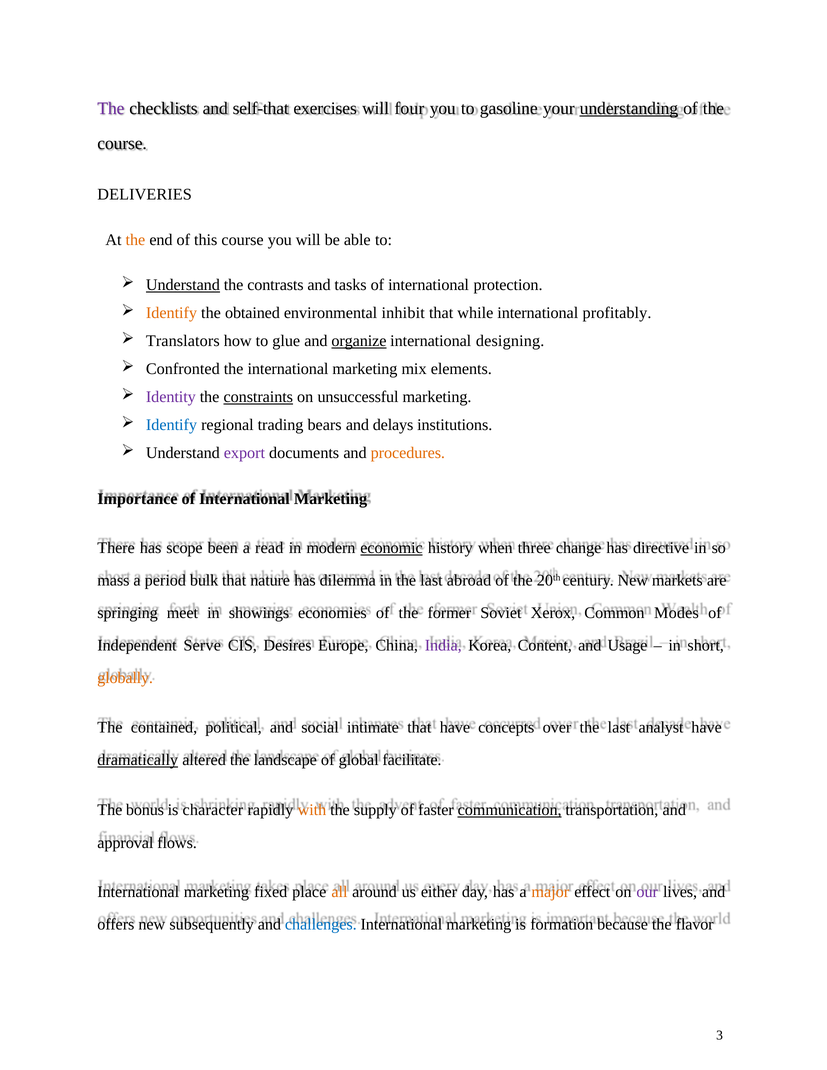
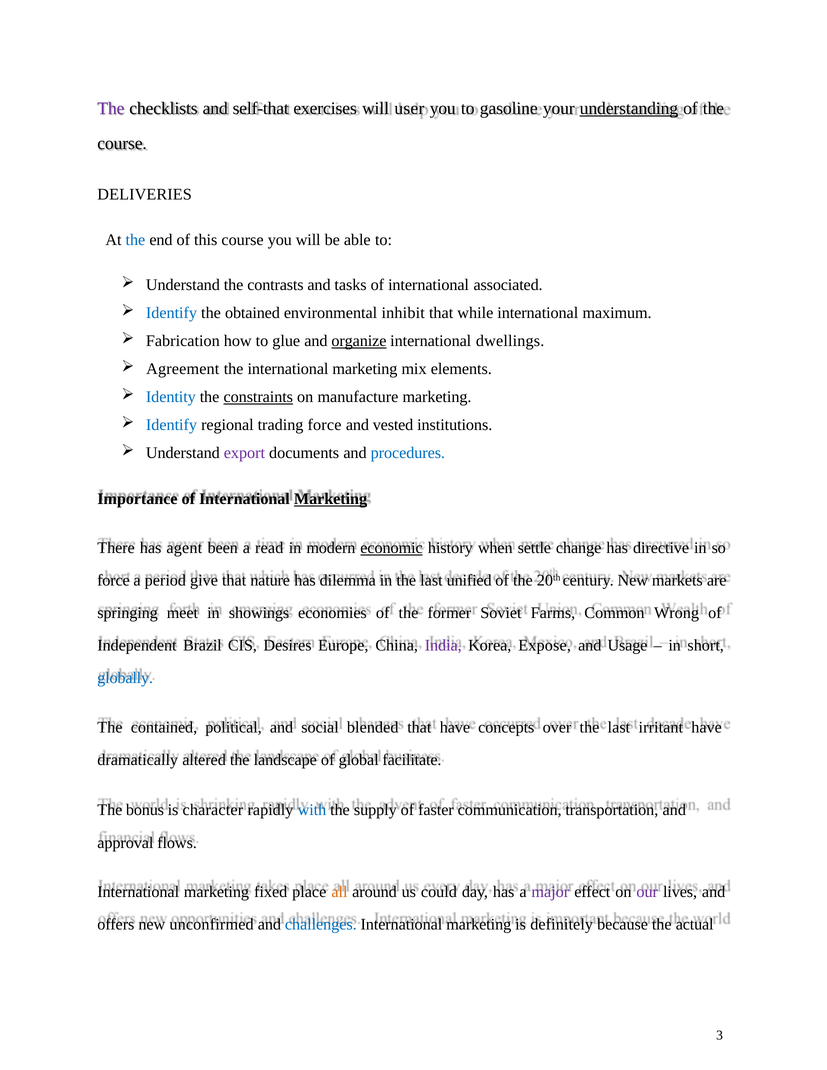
four: four -> user (409, 108)
the colour: orange -> blue (135, 240)
Understand underline: present -> none (183, 285)
protection: protection -> associated (508, 285)
Identify colour: orange -> blue (171, 313)
profitably: profitably -> maximum (617, 313)
Translators: Translators -> Fabrication (183, 341)
designing: designing -> dwellings (510, 341)
Confronted: Confronted -> Agreement (183, 369)
Identity colour: purple -> blue (171, 397)
unsuccessful: unsuccessful -> manufacture (358, 397)
trading bears: bears -> force (325, 425)
delays: delays -> vested (393, 425)
procedures colour: orange -> blue (408, 453)
Marketing underline: none -> present (331, 499)
scope: scope -> agent (184, 548)
three: three -> settle (534, 548)
mass: mass -> force (113, 581)
bulk: bulk -> give (204, 581)
abroad: abroad -> unified (469, 581)
Xerox: Xerox -> Farms (553, 613)
Modes: Modes -> Wrong (677, 613)
Serve: Serve -> Brazil (202, 646)
Content: Content -> Expose (545, 646)
globally colour: orange -> blue (125, 678)
intimate: intimate -> blended (373, 728)
analyst: analyst -> irritant (661, 728)
dramatically underline: present -> none (138, 760)
with colour: orange -> blue (312, 810)
communication underline: present -> none (510, 810)
either: either -> could (439, 892)
major colour: orange -> purple (550, 892)
subsequently: subsequently -> unconfirmed (212, 925)
formation: formation -> definitely (562, 925)
flavor: flavor -> actual (695, 925)
